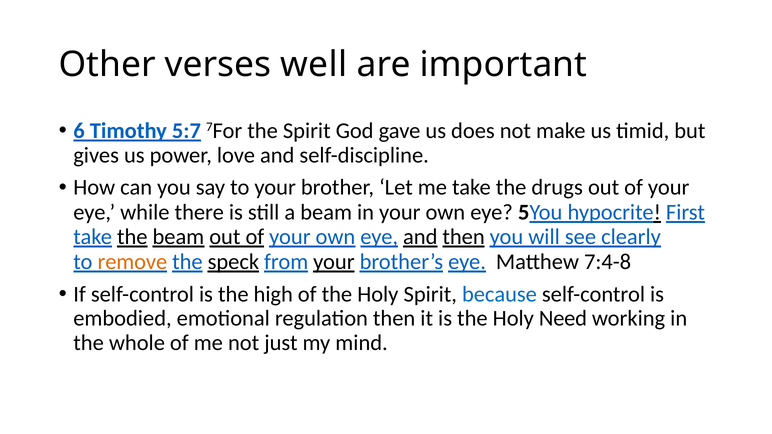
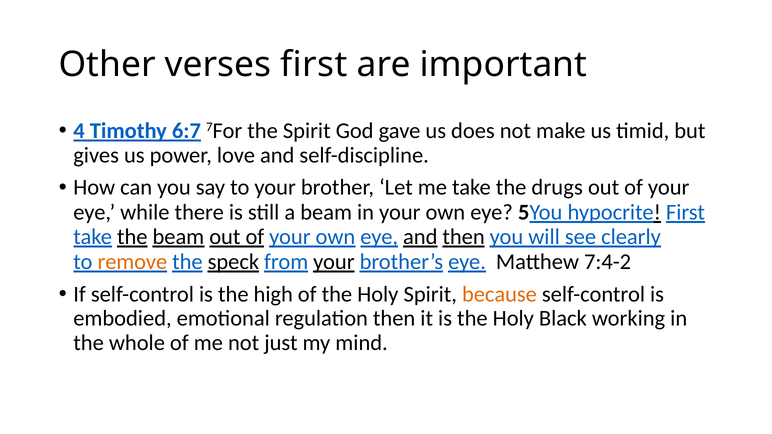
verses well: well -> first (314, 65)
6: 6 -> 4 (79, 131)
5:7: 5:7 -> 6:7 (186, 131)
7:4-8: 7:4-8 -> 7:4-2 (608, 262)
because colour: blue -> orange (499, 294)
Need: Need -> Black (563, 319)
